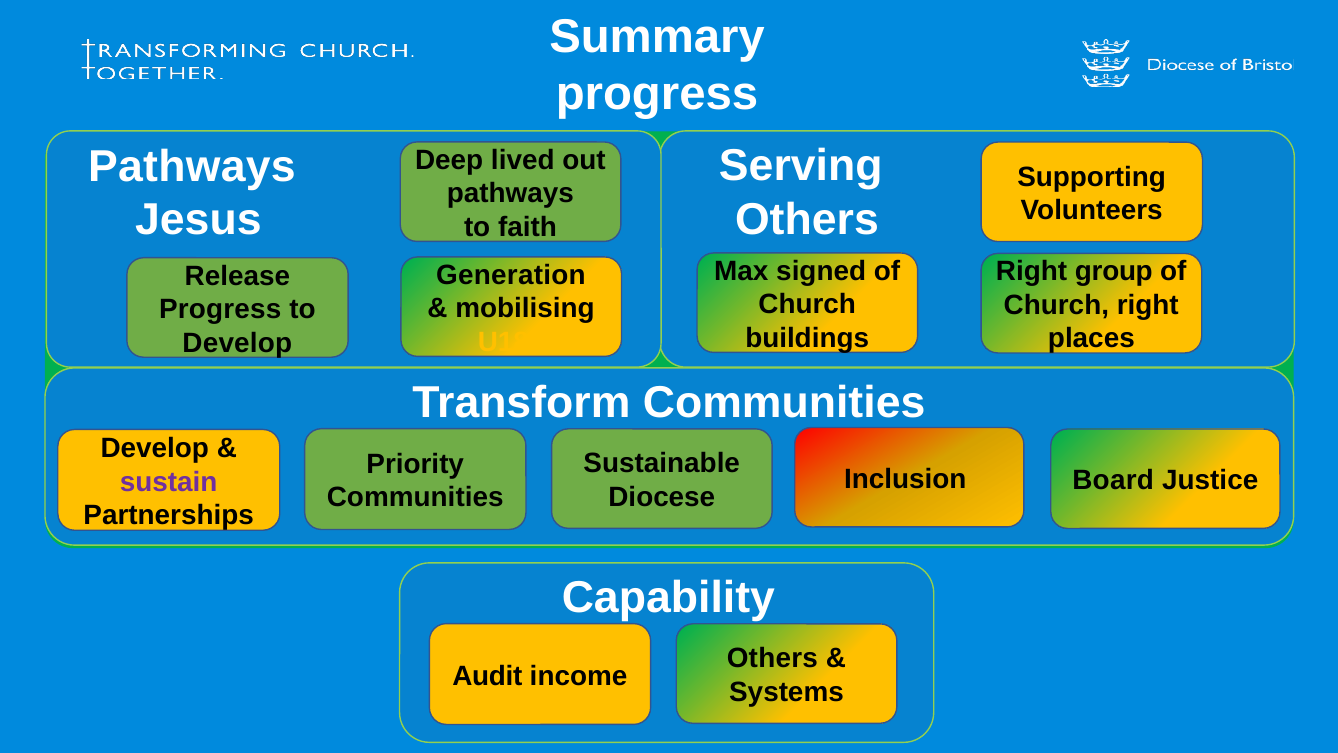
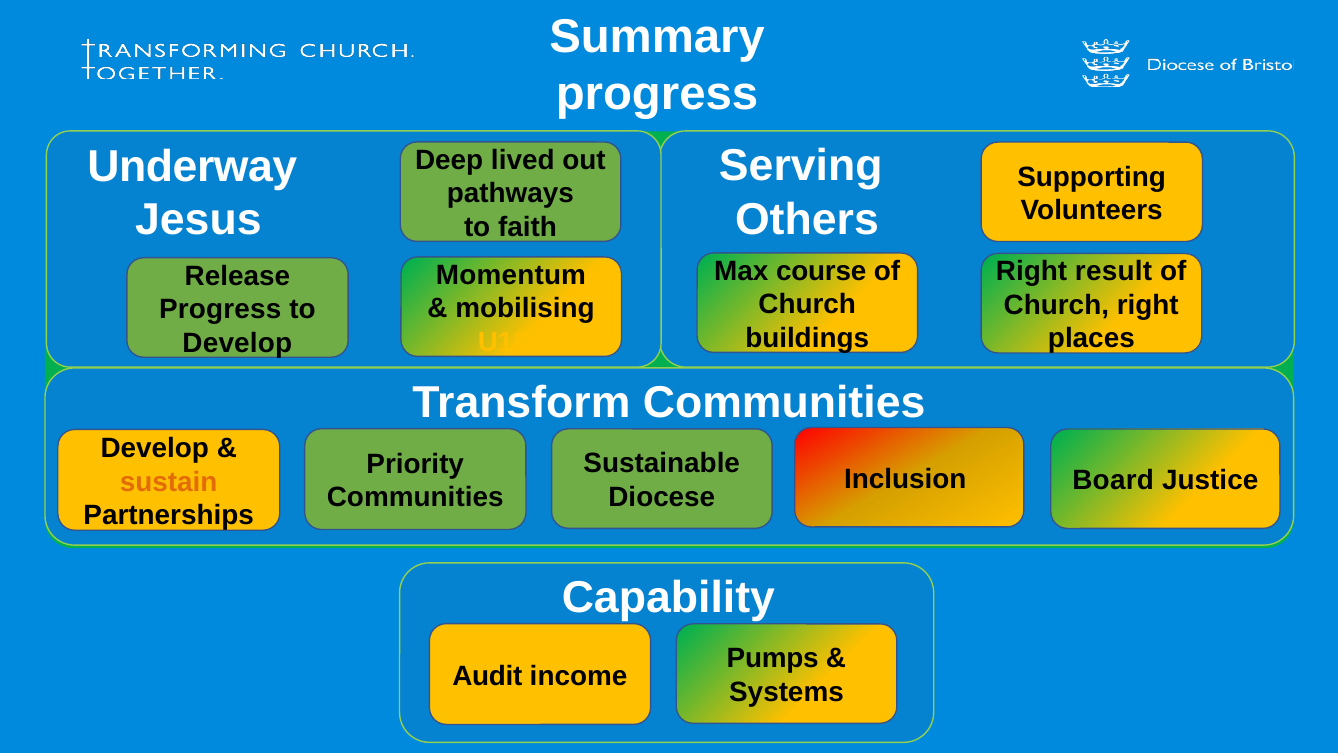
Pathways: Pathways -> Underway (192, 166)
signed: signed -> course (821, 271)
group: group -> result (1114, 271)
Generation: Generation -> Momentum (511, 275)
sustain colour: purple -> orange (169, 482)
Others: Others -> Pumps (773, 658)
